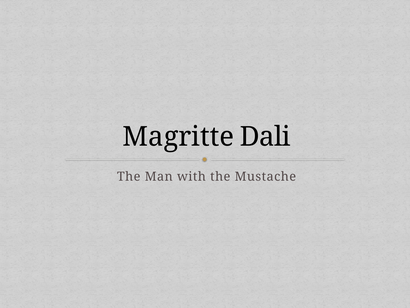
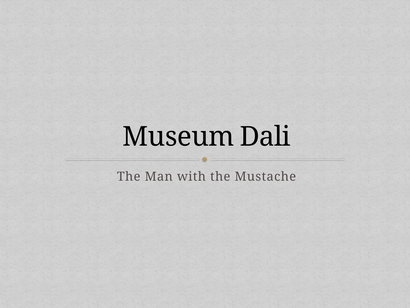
Magritte: Magritte -> Museum (178, 137)
